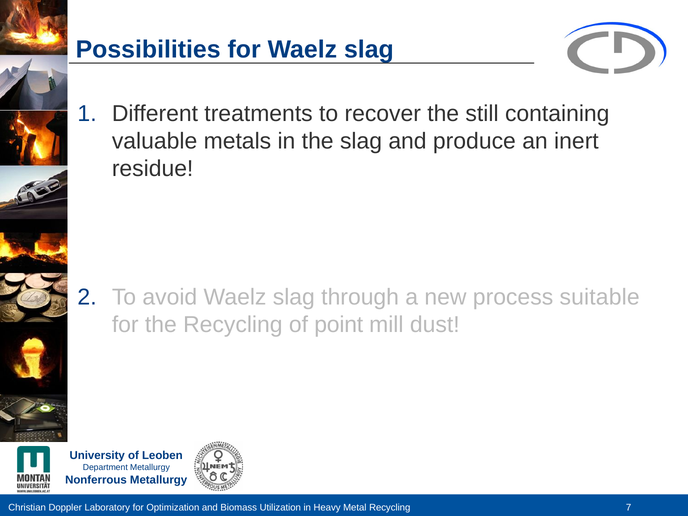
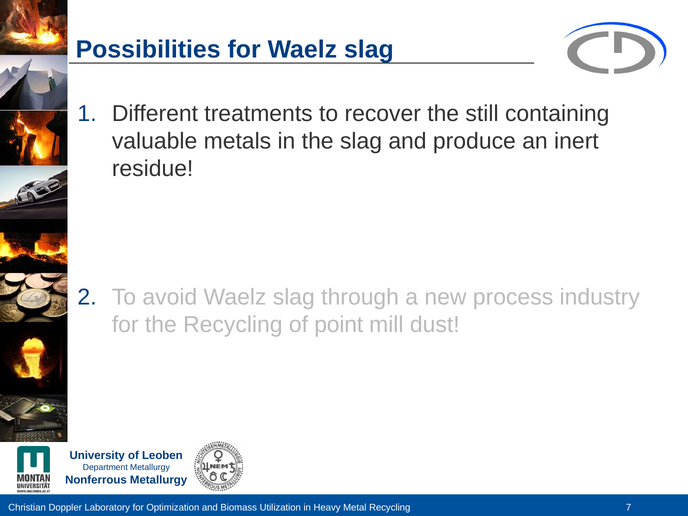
suitable: suitable -> industry (600, 297)
